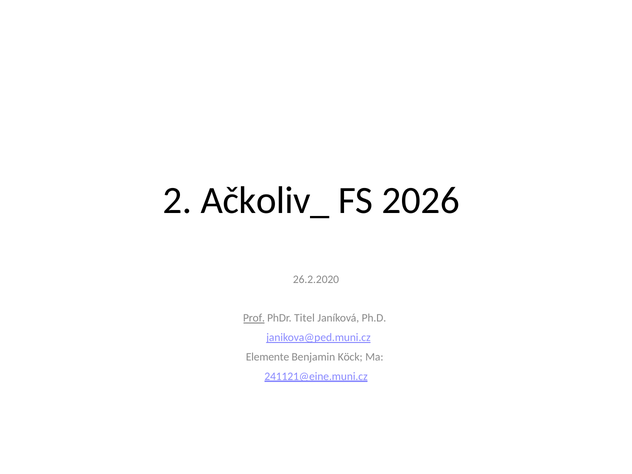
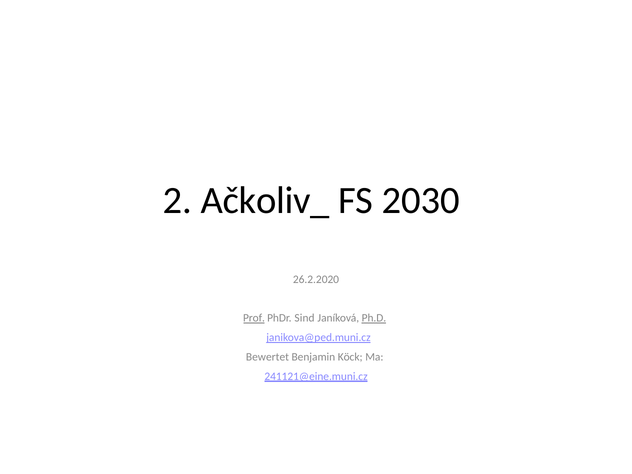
2026: 2026 -> 2030 (421, 201)
Titel: Titel -> Sind (305, 318)
Ph.D underline: none -> present (374, 318)
Elemente: Elemente -> Bewertet (267, 357)
